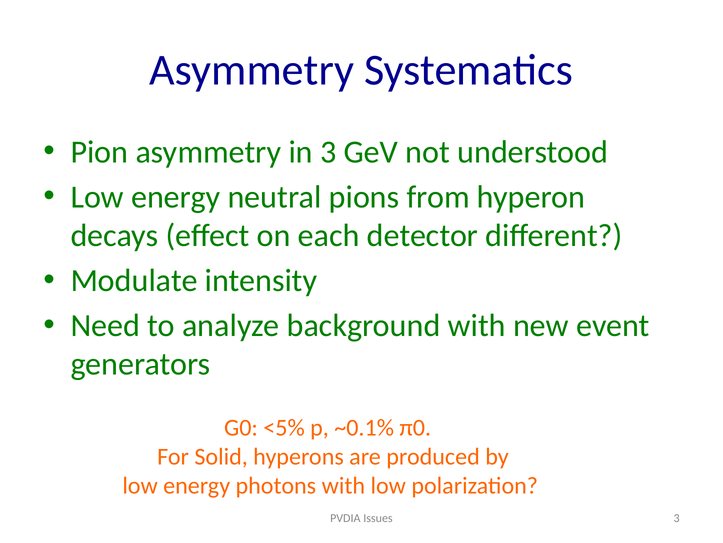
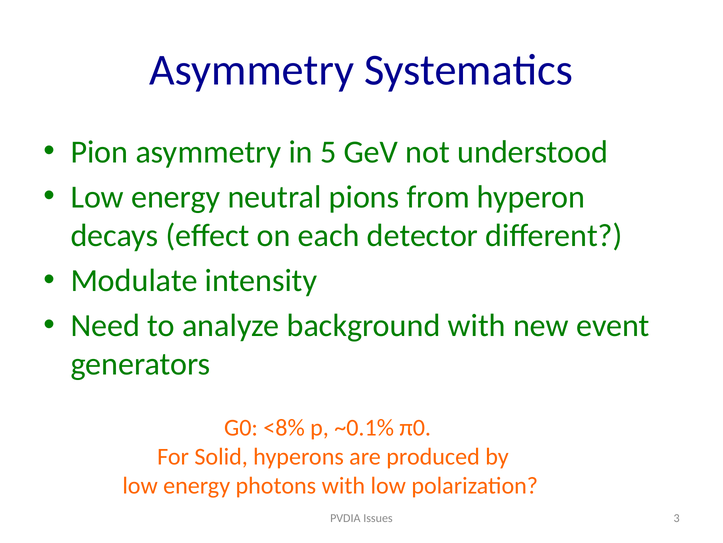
in 3: 3 -> 5 (328, 152)
<5%: <5% -> <8% (284, 427)
